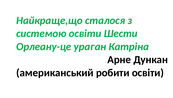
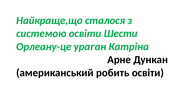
робити: робити -> робить (113, 72)
